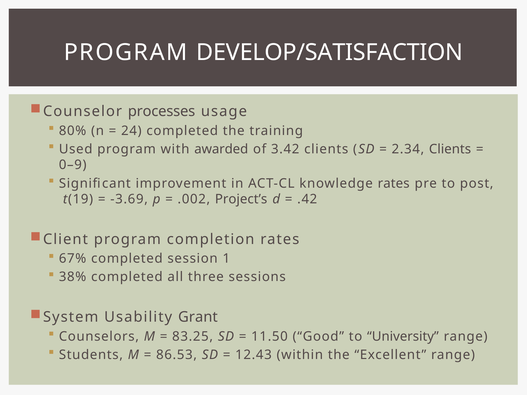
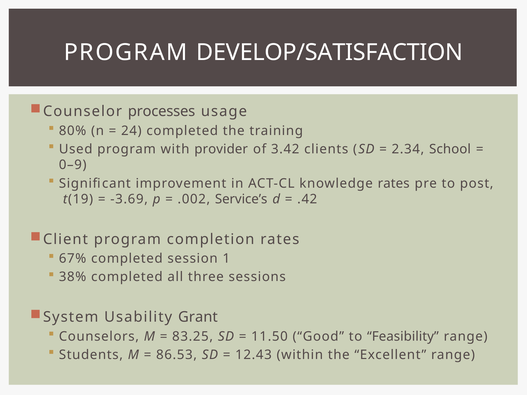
awarded: awarded -> provider (221, 149)
2.34 Clients: Clients -> School (450, 149)
Project’s: Project’s -> Service’s (241, 199)
University: University -> Feasibility (403, 337)
